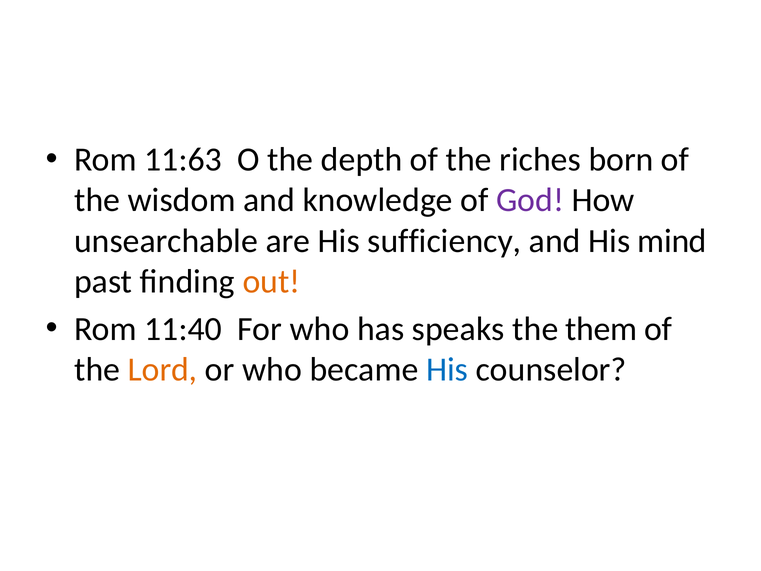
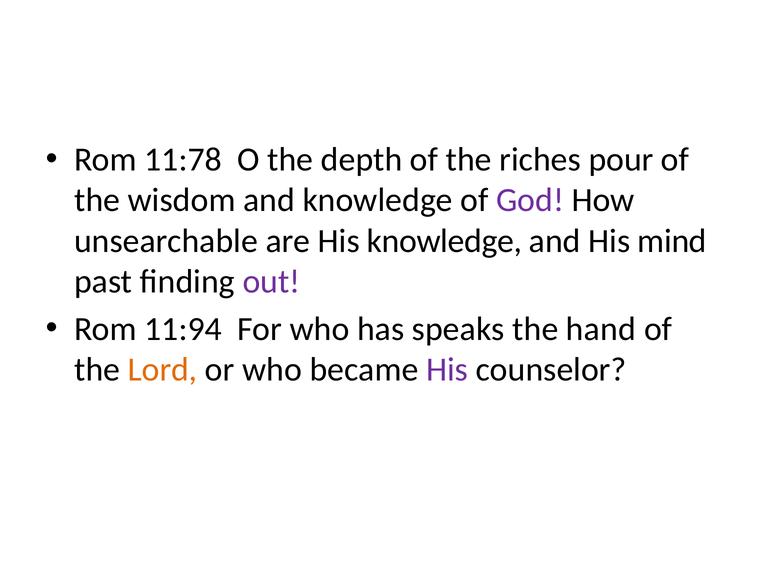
11:63: 11:63 -> 11:78 (183, 160)
born: born -> pour (621, 160)
His sufficiency: sufficiency -> knowledge (444, 241)
out colour: orange -> purple (272, 281)
11:40: 11:40 -> 11:94 (183, 329)
them: them -> hand (601, 329)
His colour: blue -> purple (447, 369)
